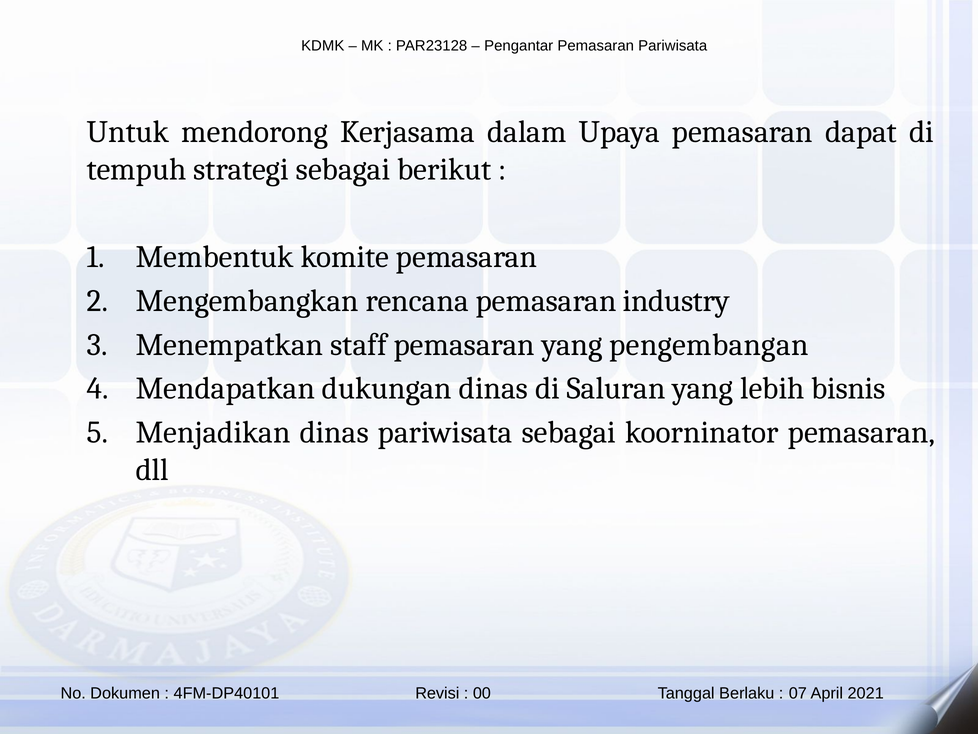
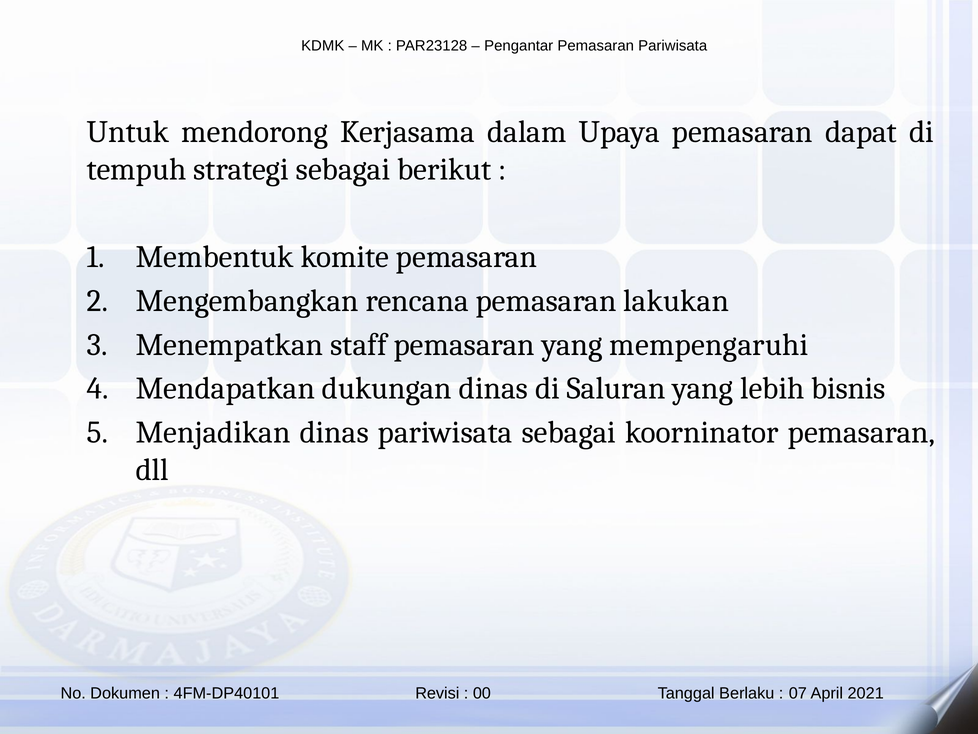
industry: industry -> lakukan (676, 301)
pengembangan: pengembangan -> mempengaruhi (709, 345)
